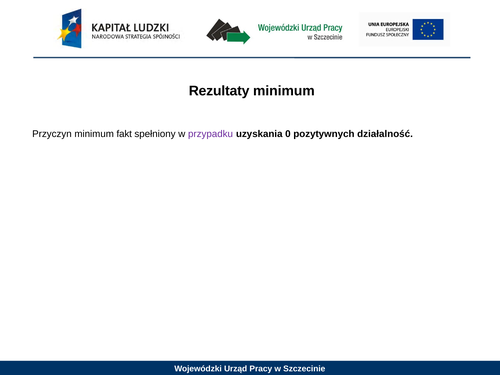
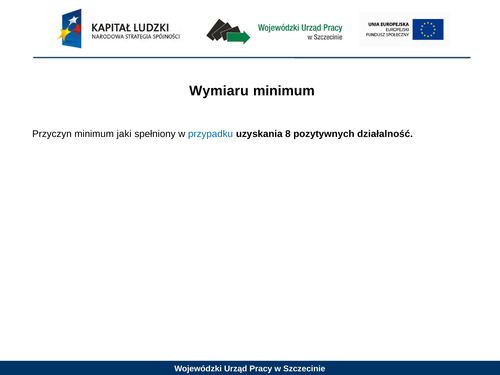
Rezultaty: Rezultaty -> Wymiaru (219, 91)
fakt: fakt -> jaki (124, 134)
przypadku colour: purple -> blue (210, 134)
0: 0 -> 8 (288, 134)
